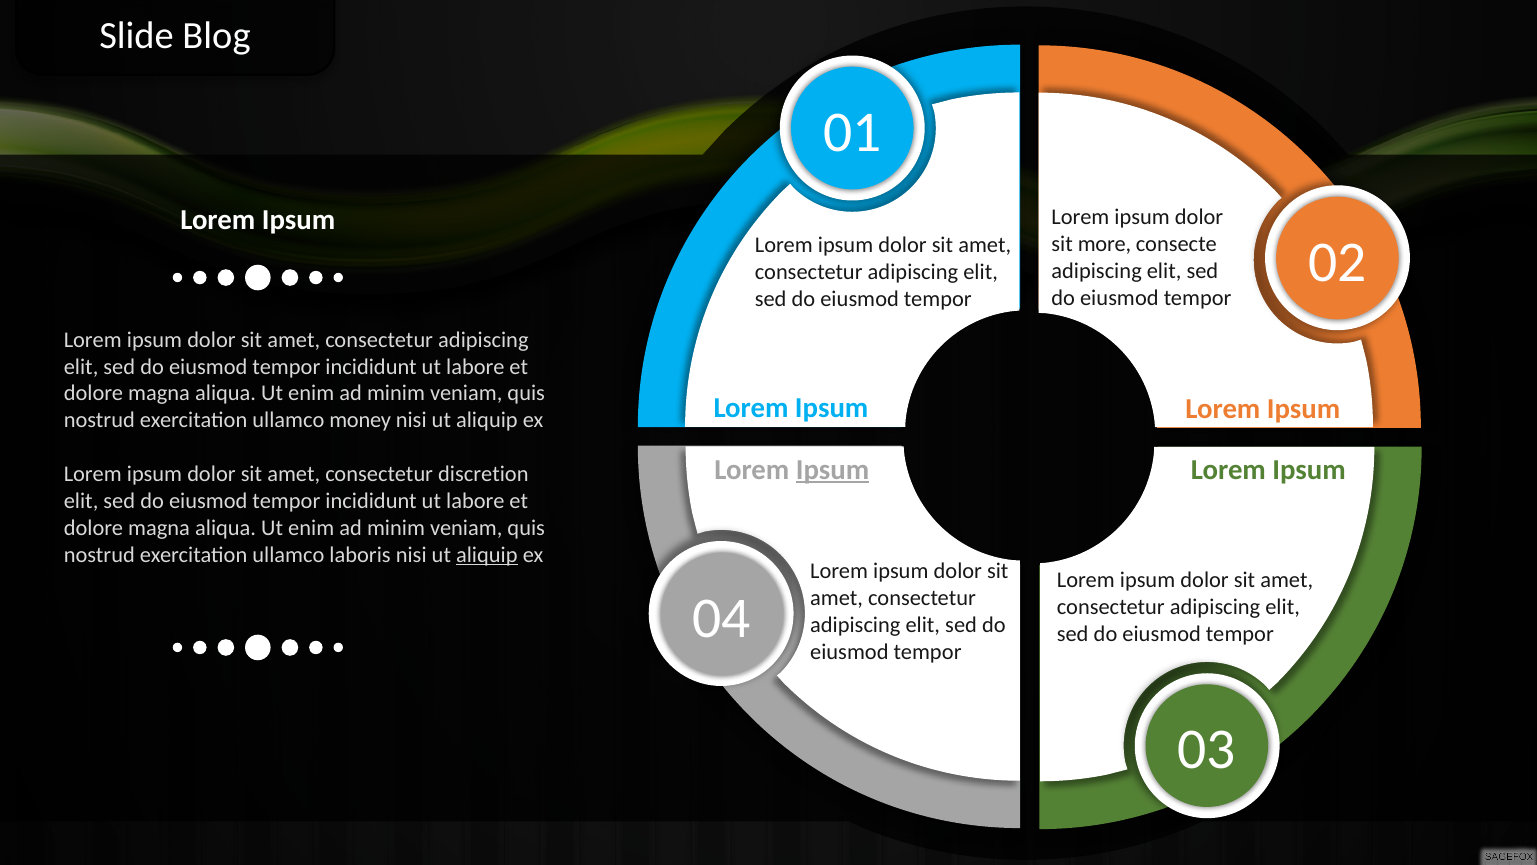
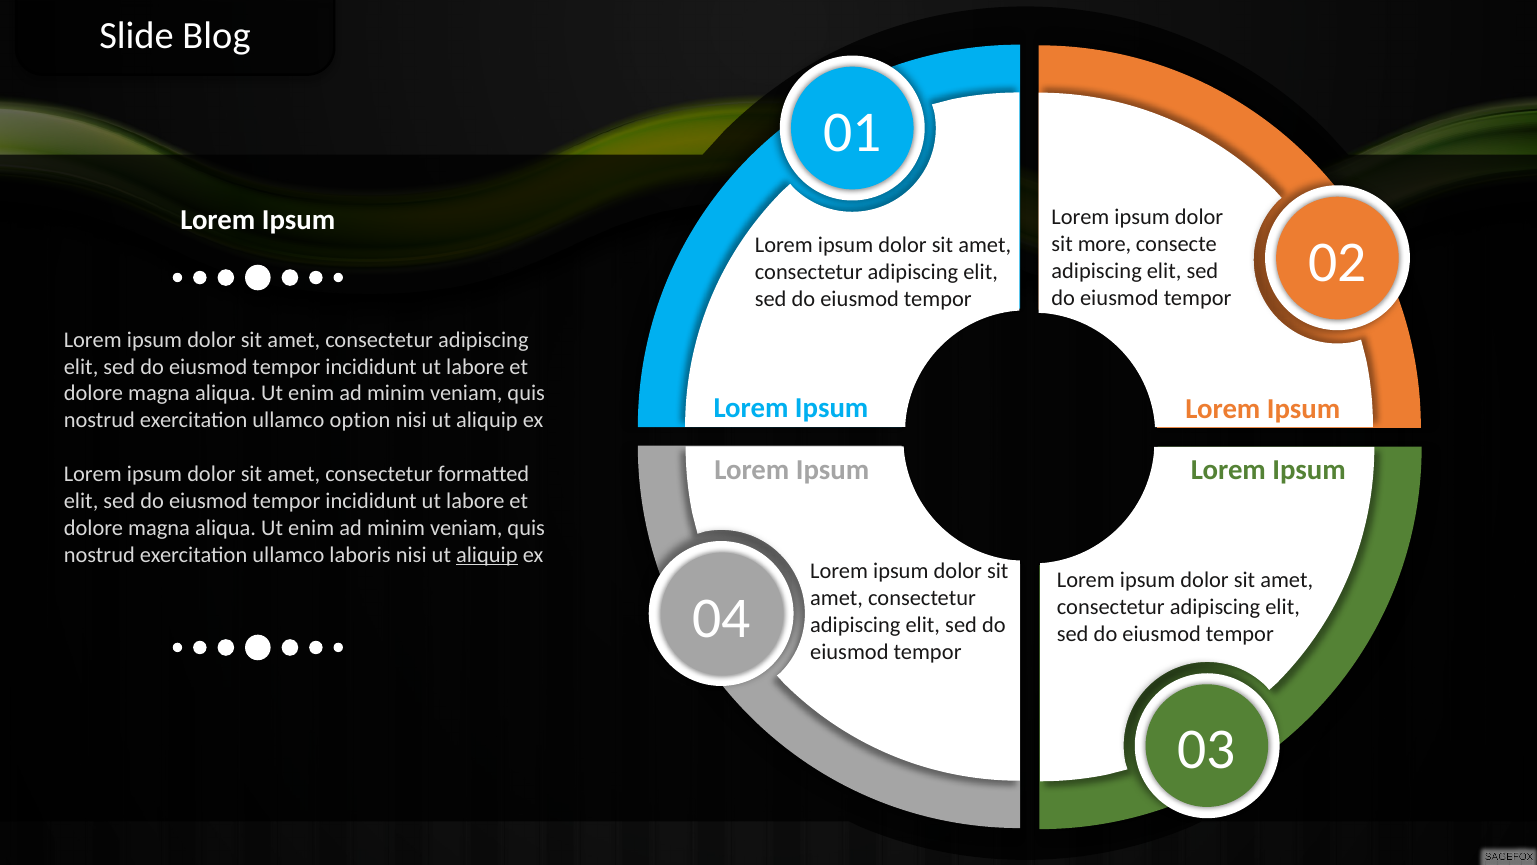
money: money -> option (360, 420)
Ipsum underline: present -> none (833, 470)
discretion: discretion -> formatted (483, 474)
